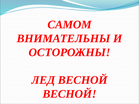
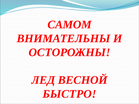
ВЕСНОЙ: ВЕСНОЙ -> БЫСТРО (69, 94)
